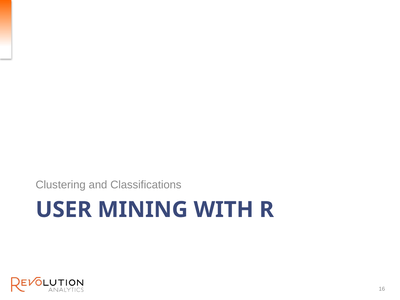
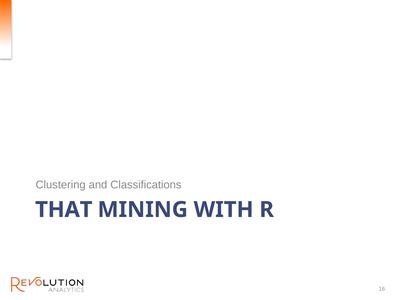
USER: USER -> THAT (64, 210)
